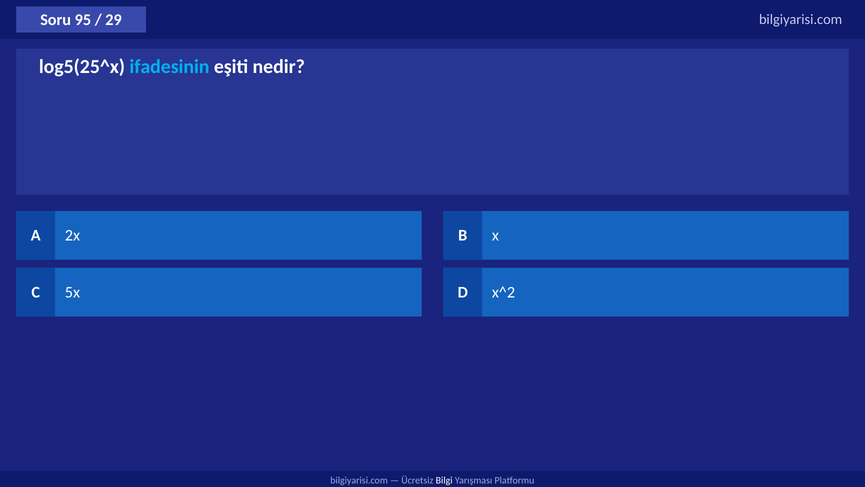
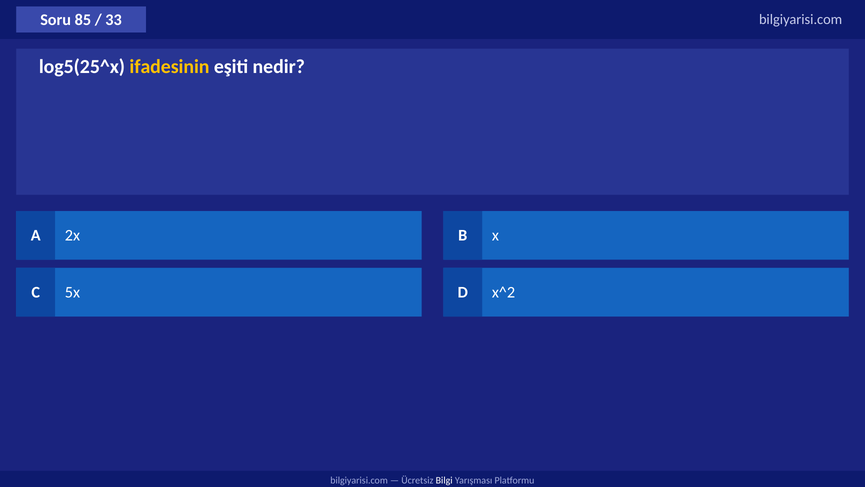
95: 95 -> 85 (83, 20)
29: 29 -> 33 (114, 20)
ifadesinin colour: light blue -> yellow (169, 67)
